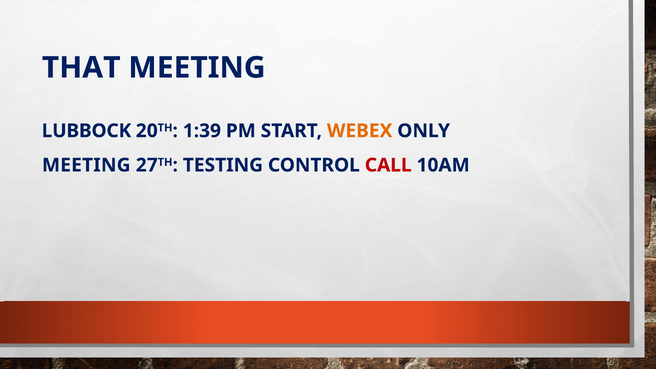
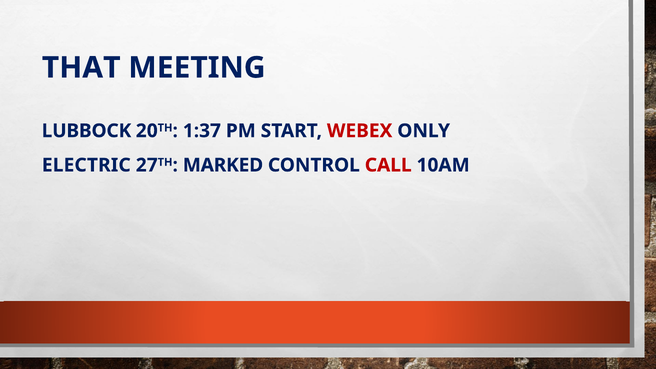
1:39: 1:39 -> 1:37 (202, 131)
WEBEX colour: orange -> red (360, 131)
MEETING: MEETING -> ELECTRIC (86, 165)
TESTING: TESTING -> MARKED (223, 165)
